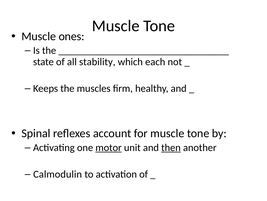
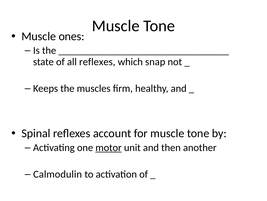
all stability: stability -> reflexes (97, 62)
each: each -> snap (155, 62)
then underline: present -> none (171, 147)
